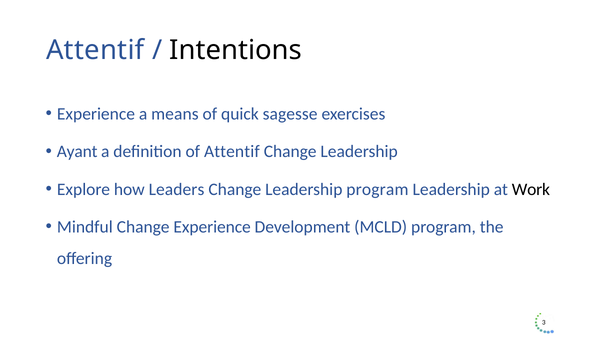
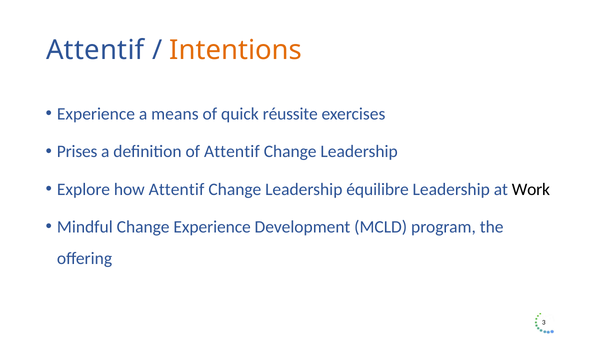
Intentions colour: black -> orange (236, 50)
sagesse: sagesse -> réussite (290, 114)
Ayant: Ayant -> Prises (77, 152)
how Leaders: Leaders -> Attentif (177, 190)
Leadership program: program -> équilibre (378, 190)
